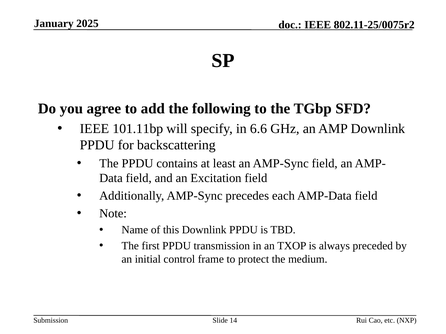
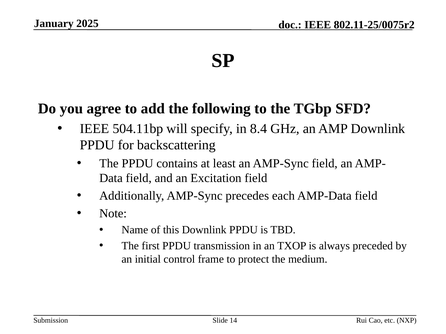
101.11bp: 101.11bp -> 504.11bp (138, 129)
6.6: 6.6 -> 8.4 (258, 129)
